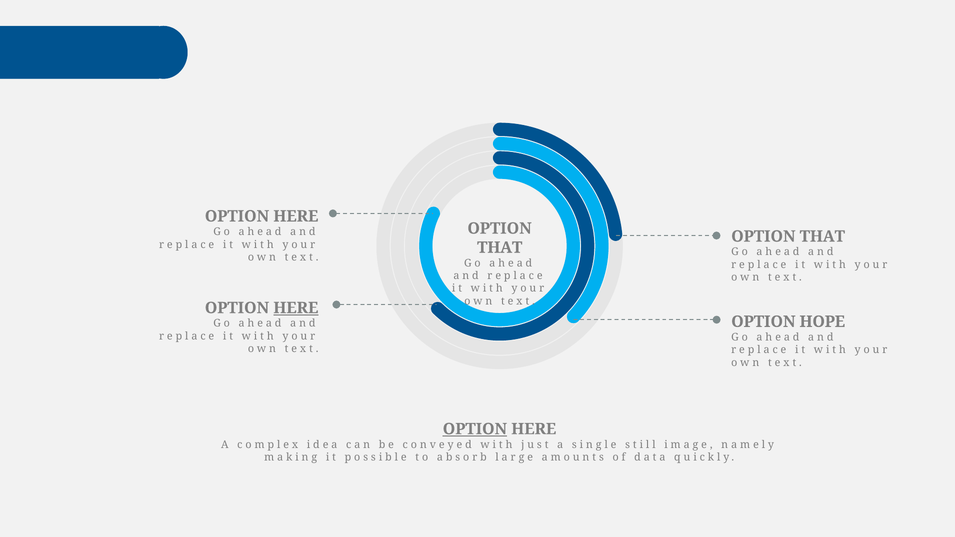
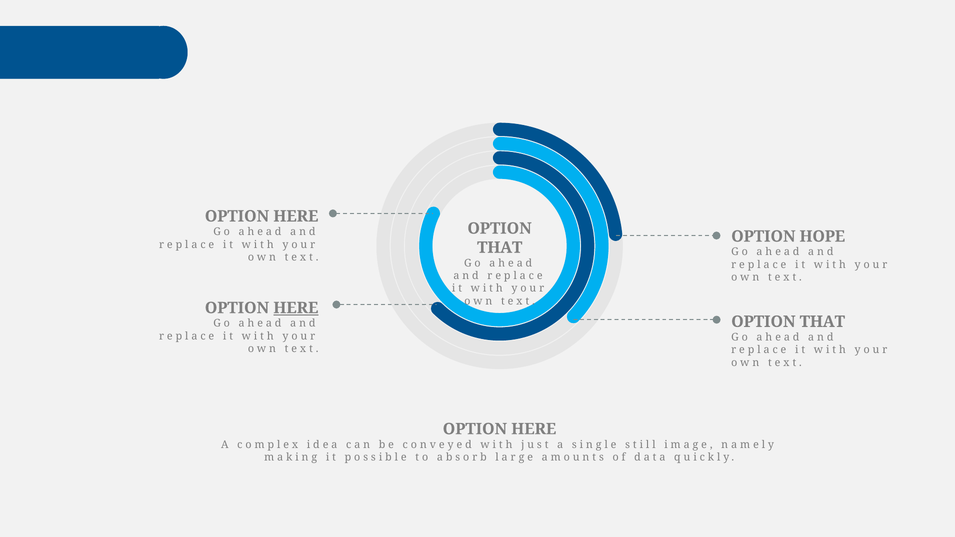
THAT: THAT -> HOPE (822, 237)
HOPE: HOPE -> THAT (822, 322)
OPTION underline: present -> none (475, 429)
